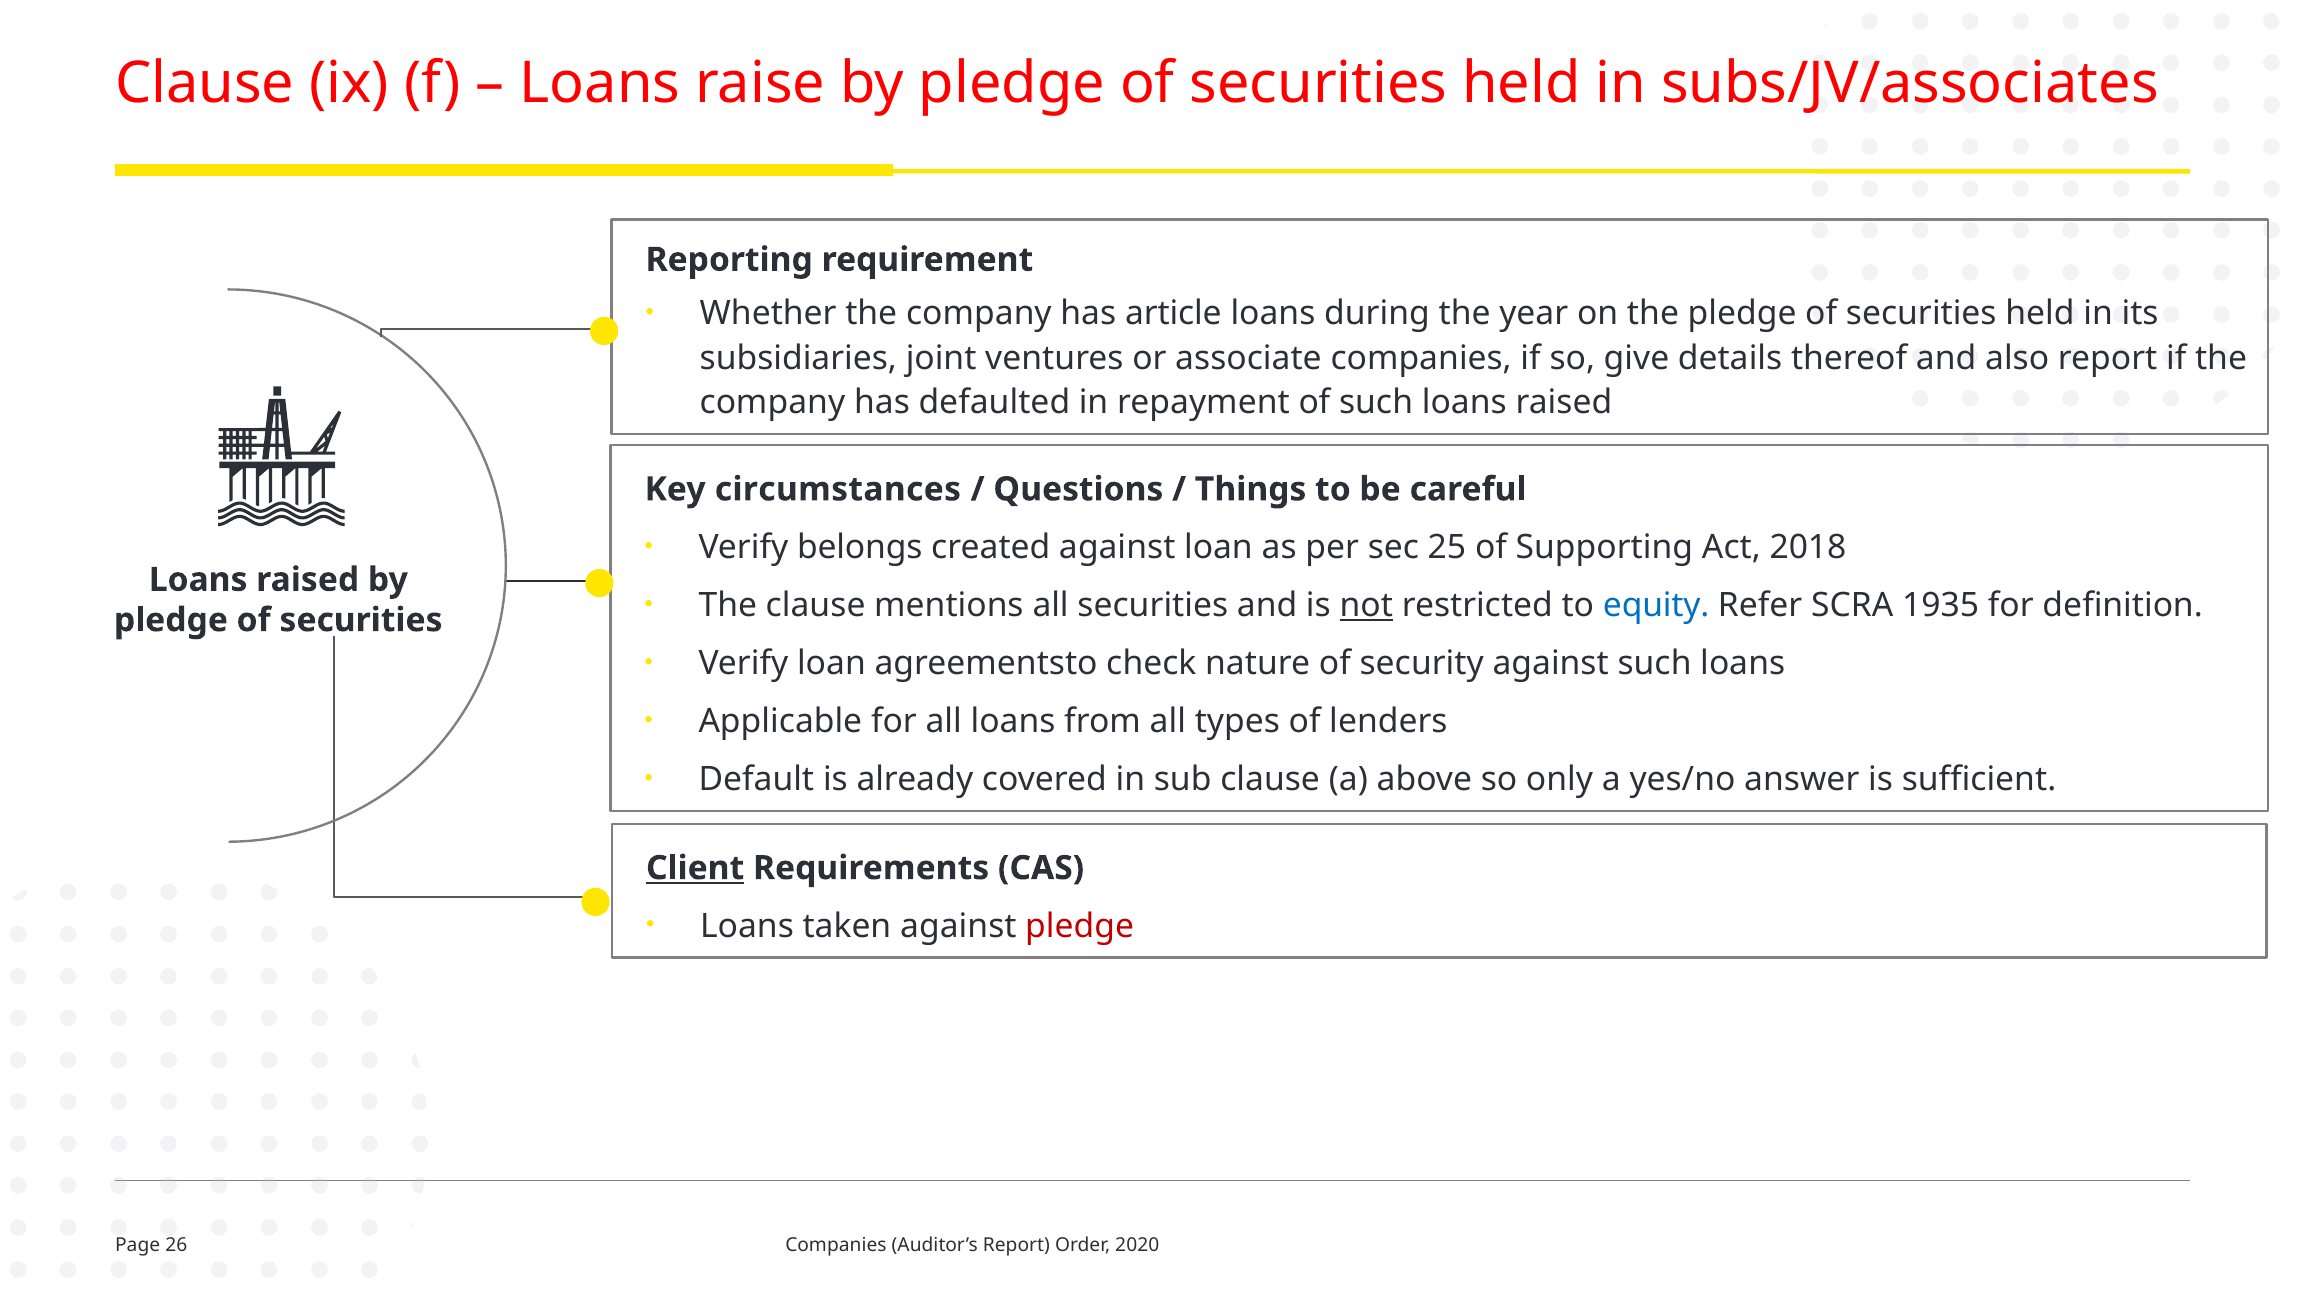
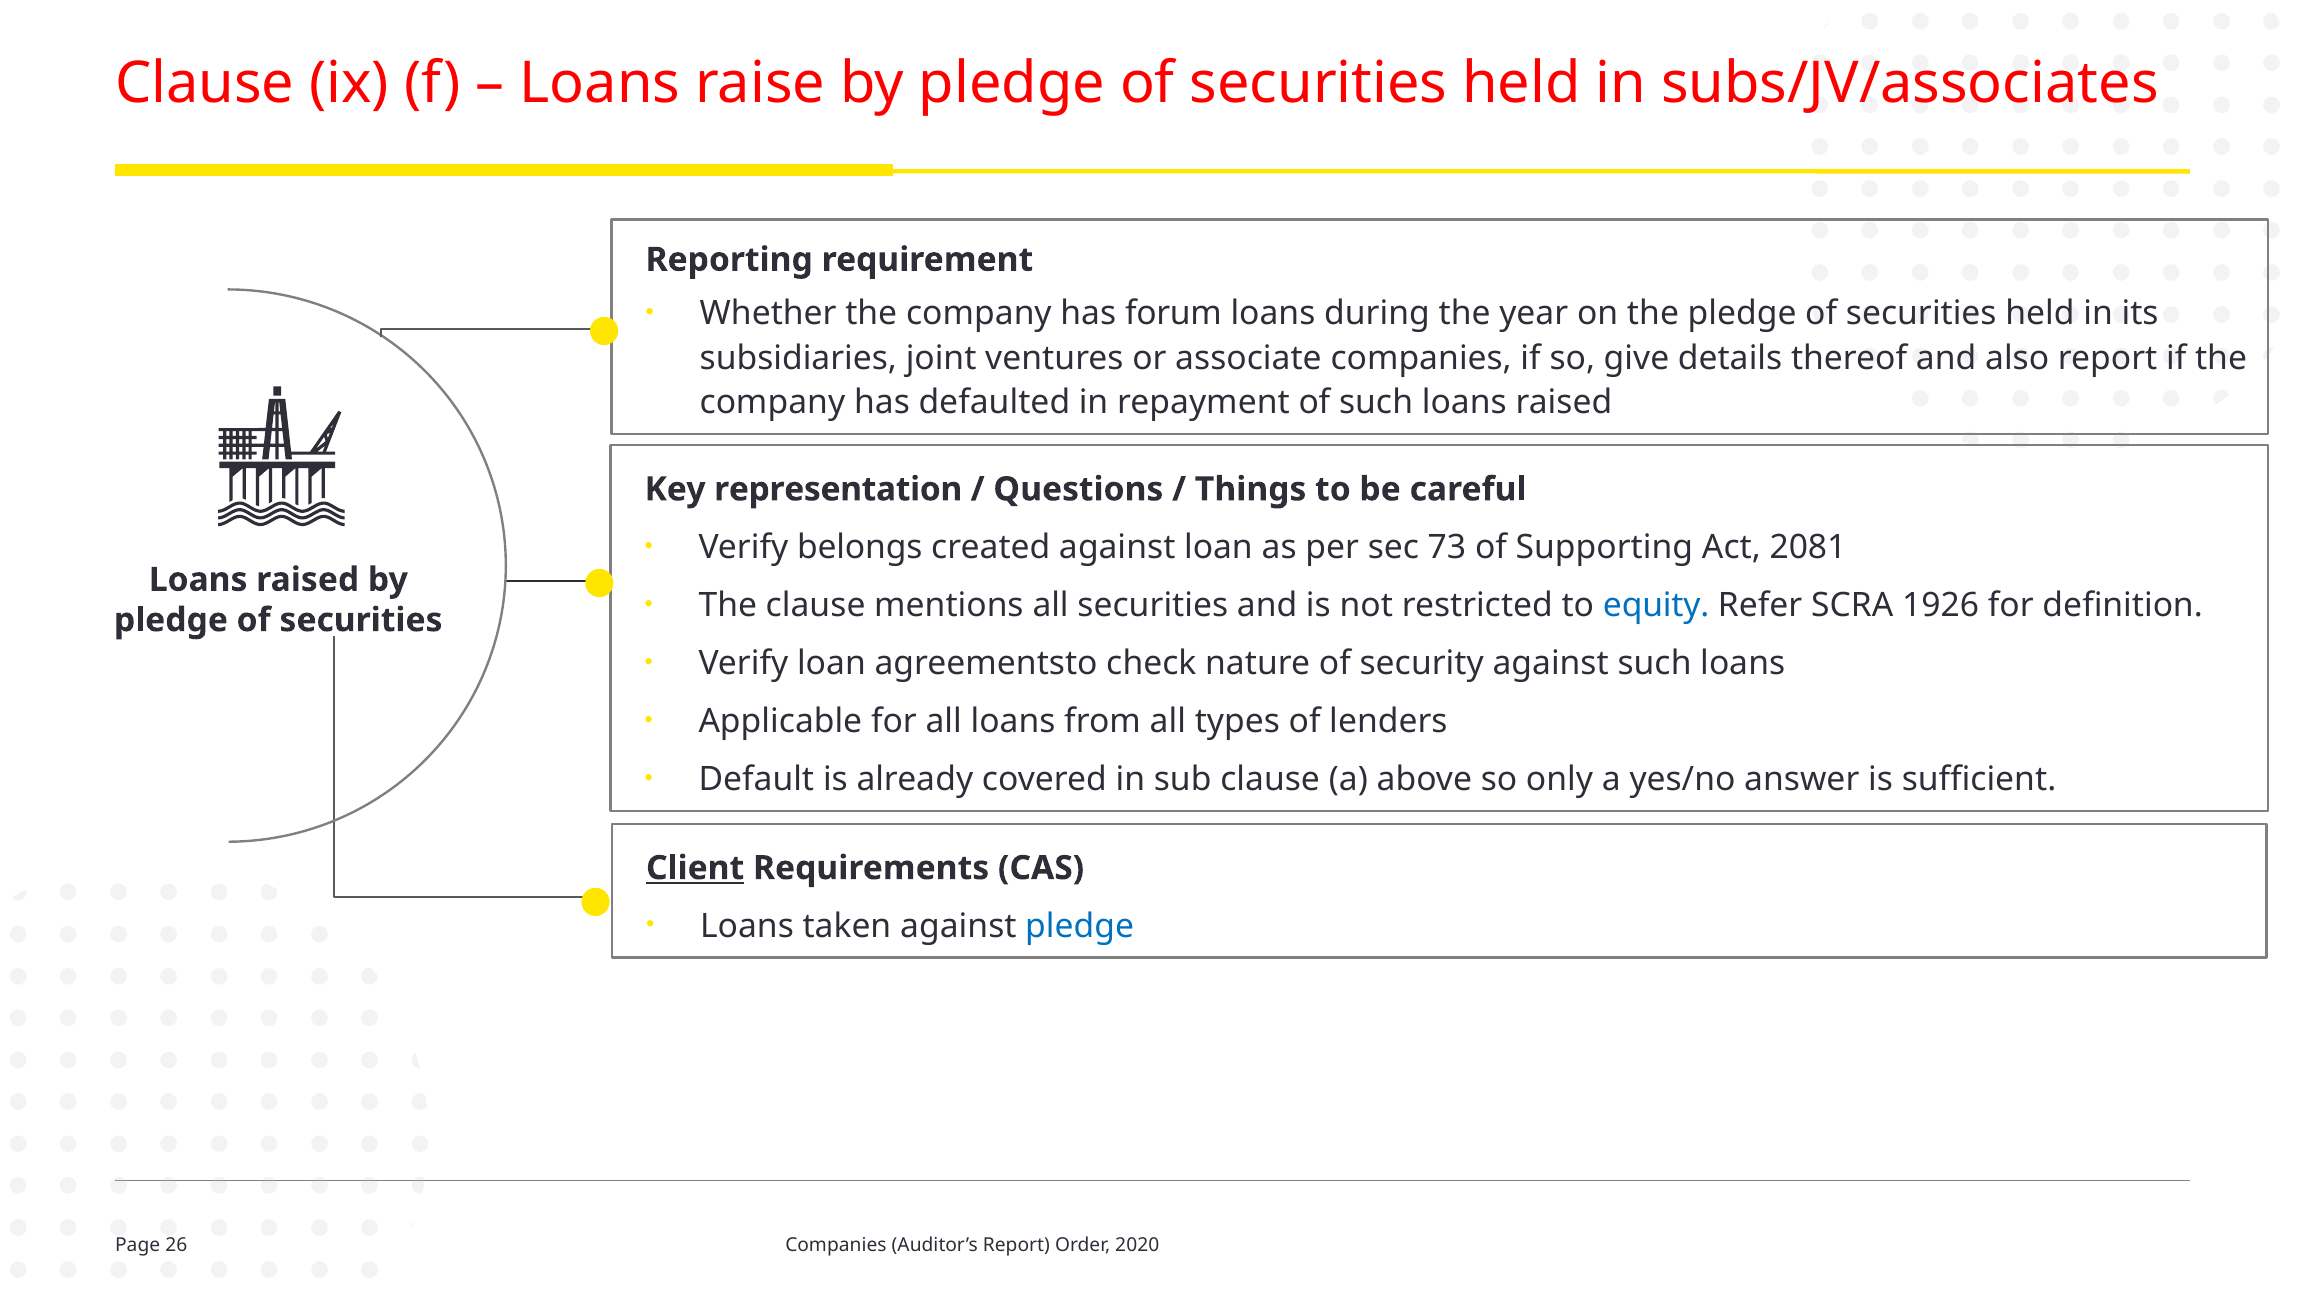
article: article -> forum (1174, 314)
circumstances: circumstances -> representation (838, 489)
25: 25 -> 73 (1447, 547)
2018: 2018 -> 2081 (1808, 547)
not underline: present -> none (1366, 605)
1935: 1935 -> 1926 (1941, 605)
pledge colour: red -> blue (1080, 926)
